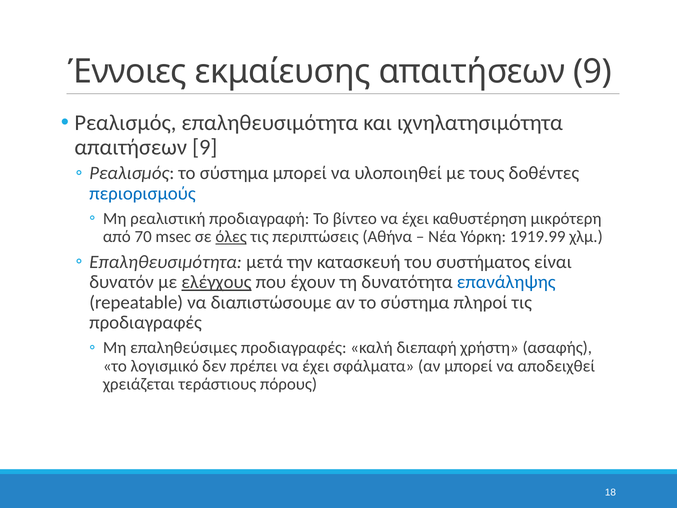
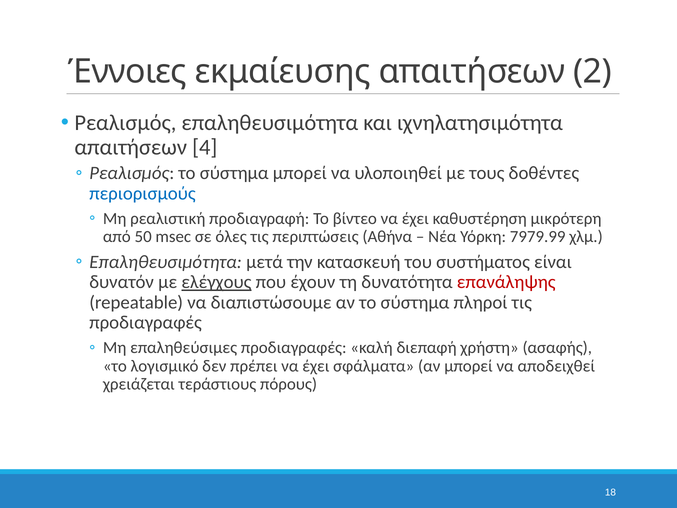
εκμαίευσης απαιτήσεων 9: 9 -> 2 (593, 71)
9: 9 -> 4 (205, 147)
70: 70 -> 50 (143, 237)
όλες underline: present -> none (231, 237)
1919.99: 1919.99 -> 7979.99 (538, 237)
επανάληψης colour: blue -> red (506, 282)
